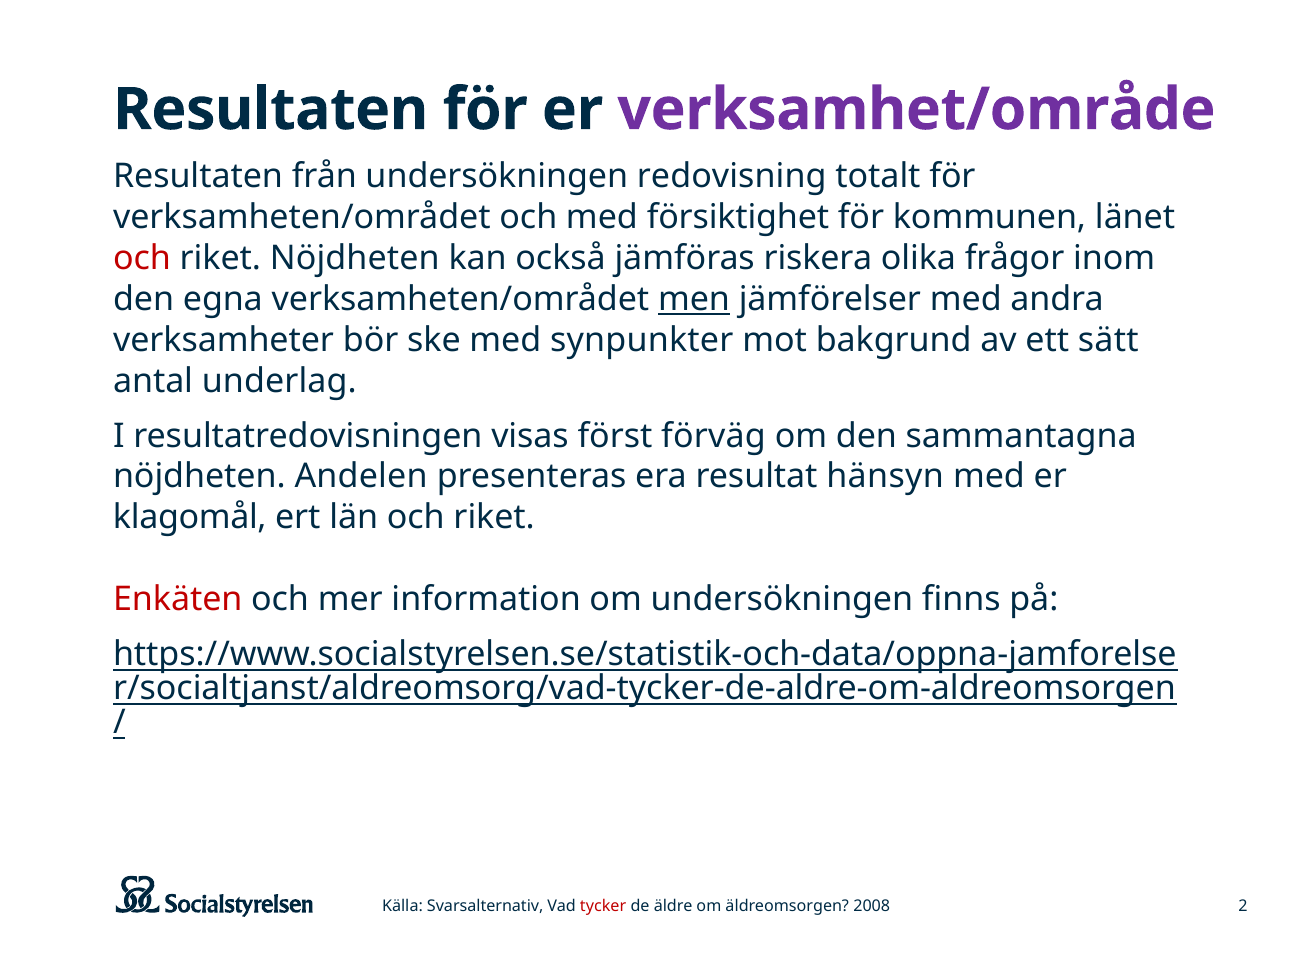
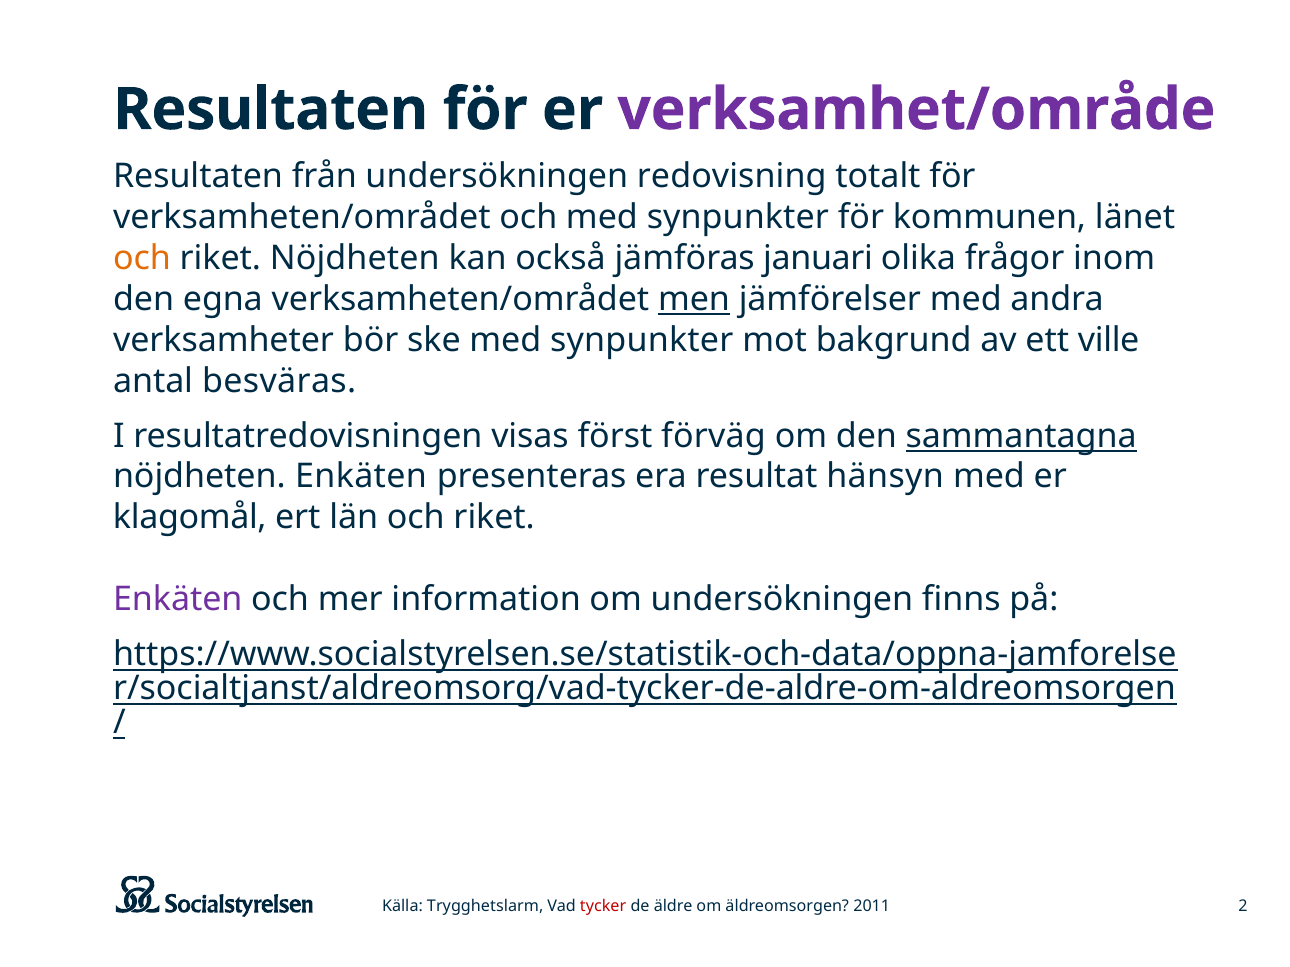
och med försiktighet: försiktighet -> synpunkter (738, 218)
och colour: red -> orange (142, 259)
riskera: riskera -> januari (818, 259)
sätt: sätt -> ville (1109, 340)
underlag: underlag -> besväras (279, 381)
sammantagna underline: none -> present (1021, 436)
nöjdheten Andelen: Andelen -> Enkäten (361, 477)
Enkäten colour: red -> purple (178, 599)
Svarsalternativ: Svarsalternativ -> Trygghetslarm (485, 907)
2008: 2008 -> 2011 (872, 907)
